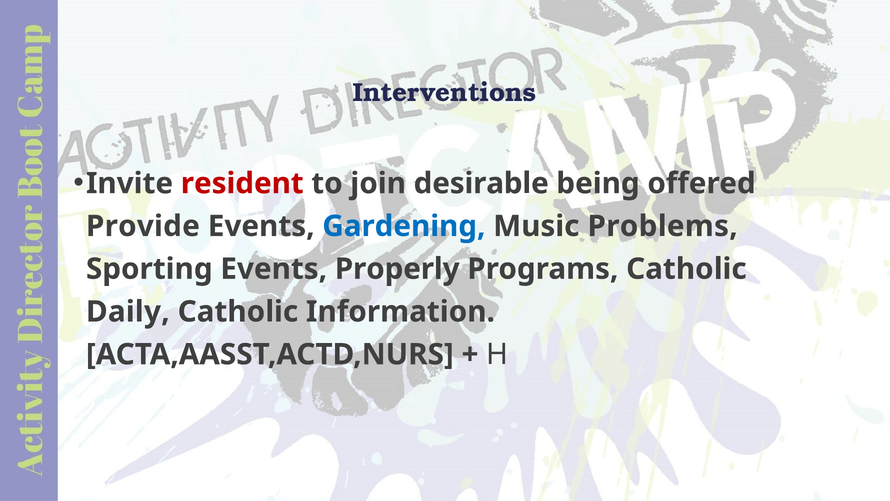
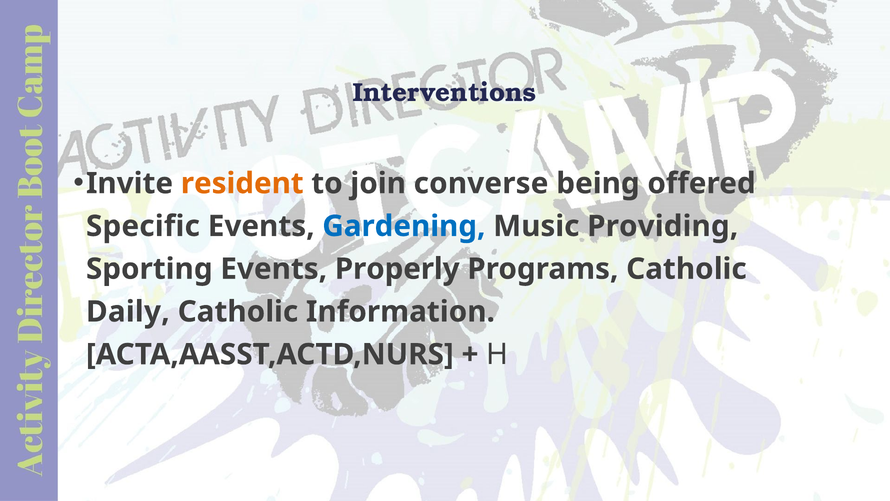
resident colour: red -> orange (242, 183)
desirable: desirable -> converse (481, 183)
Provide: Provide -> Specific (143, 226)
Problems: Problems -> Providing (663, 226)
